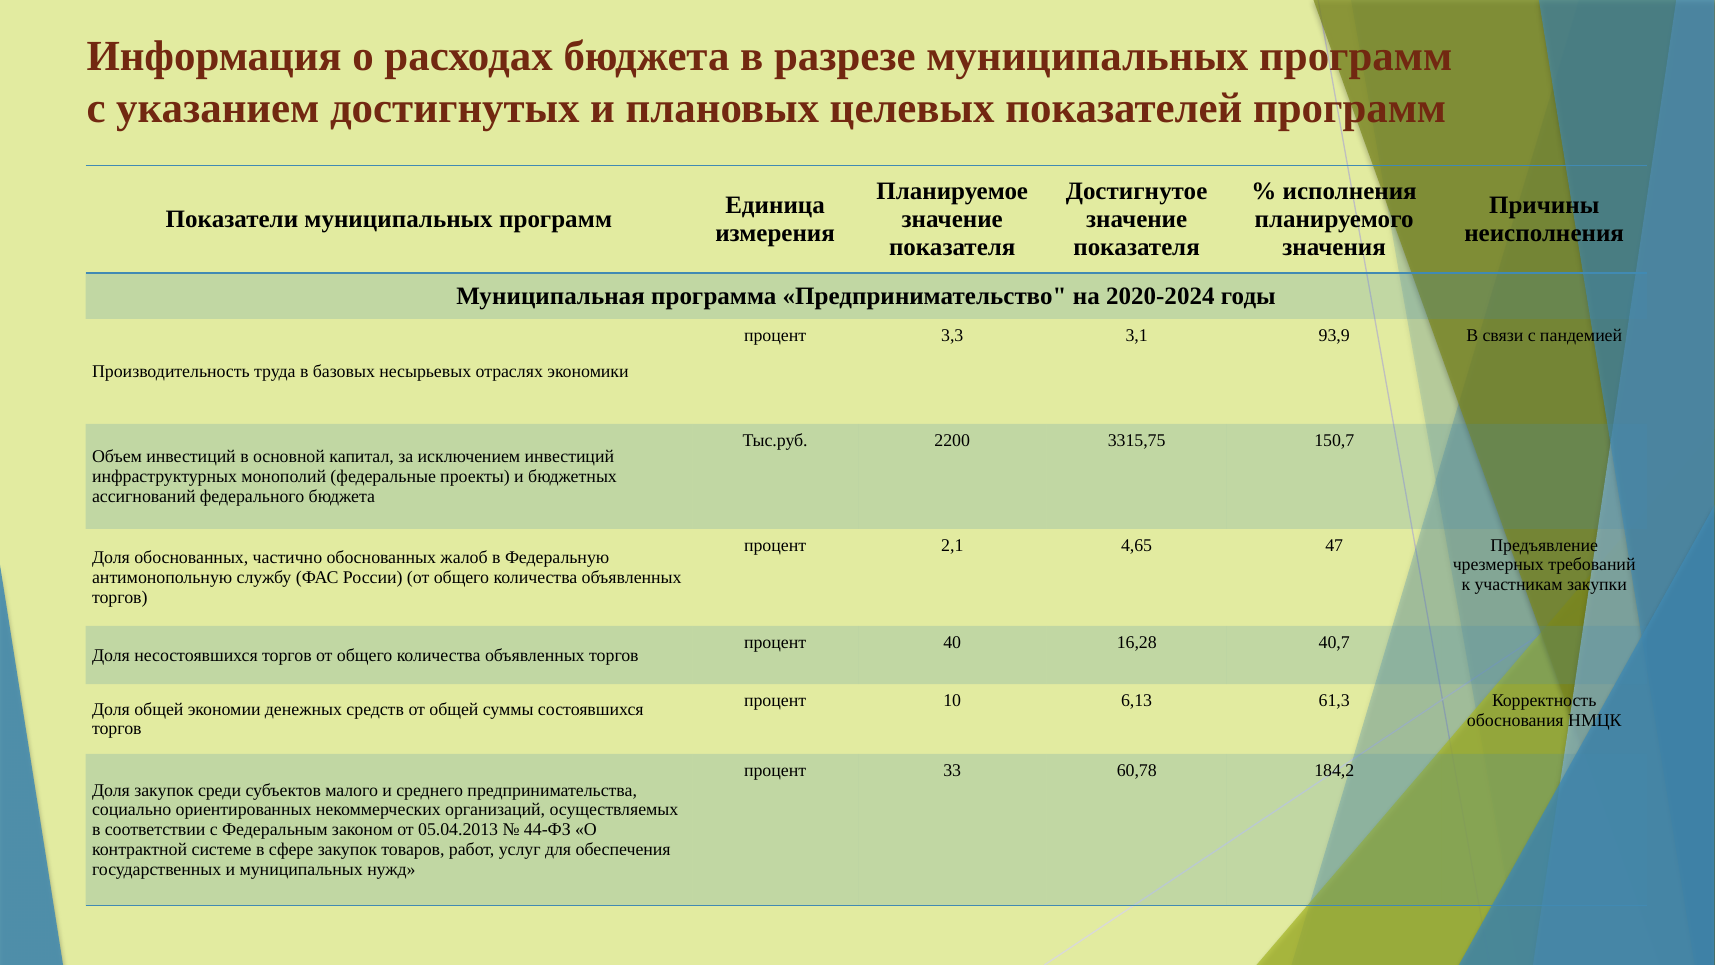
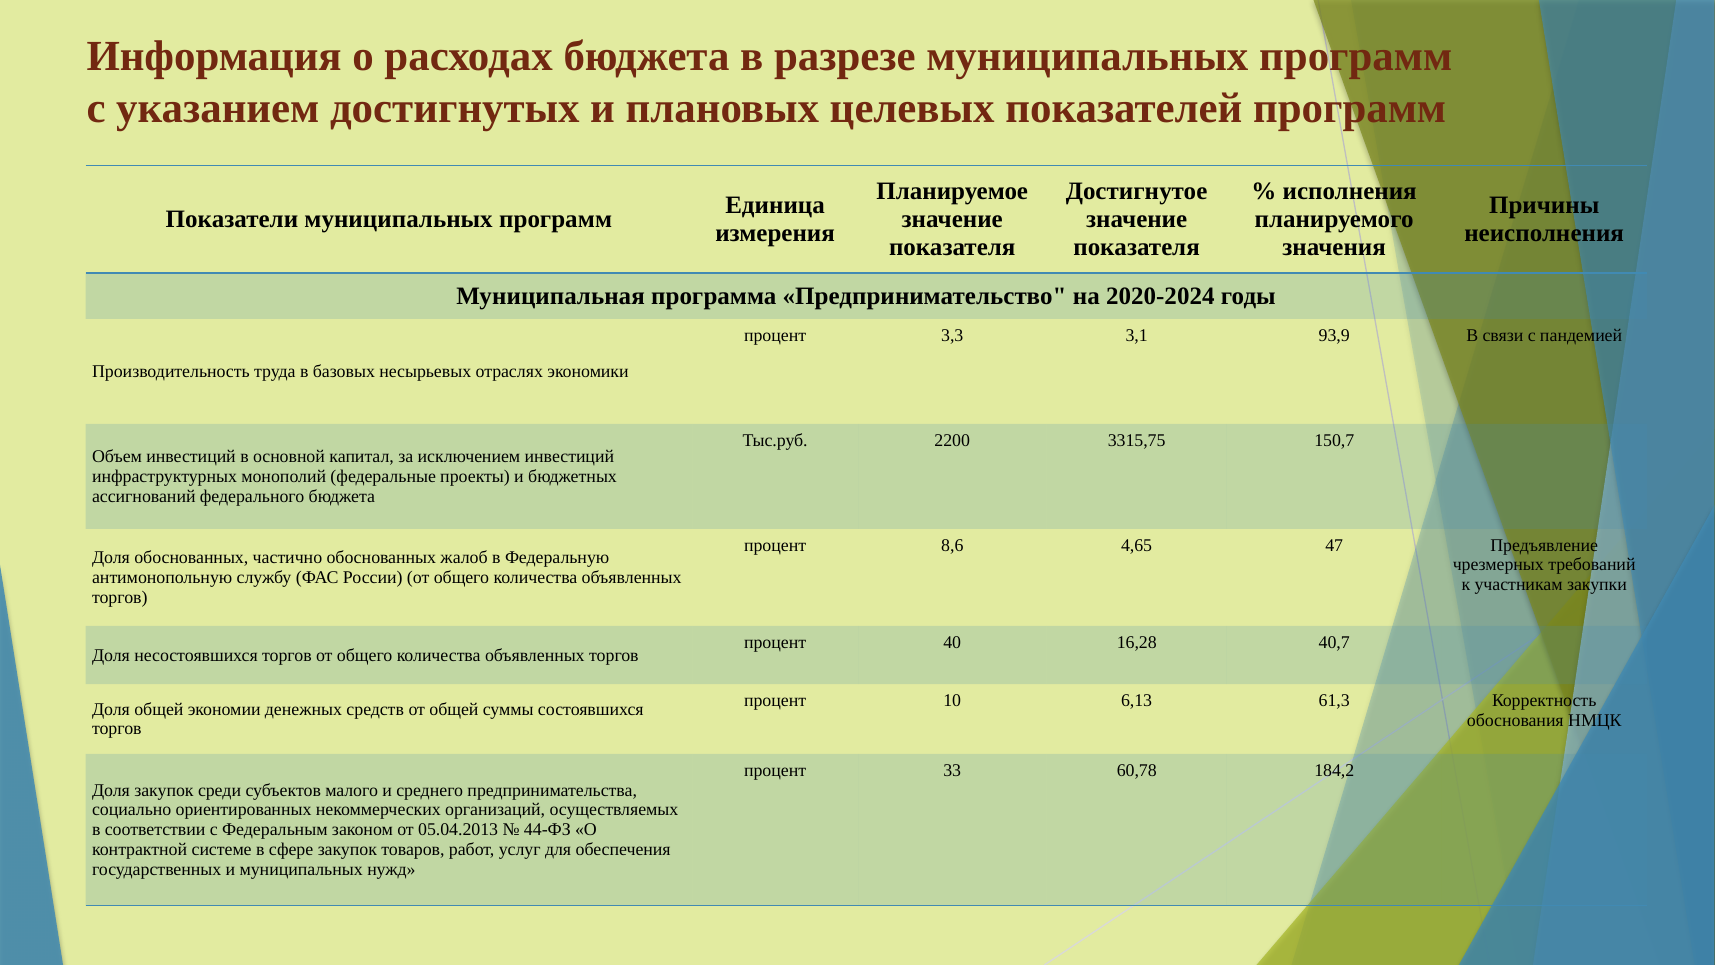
2,1: 2,1 -> 8,6 (952, 545)
